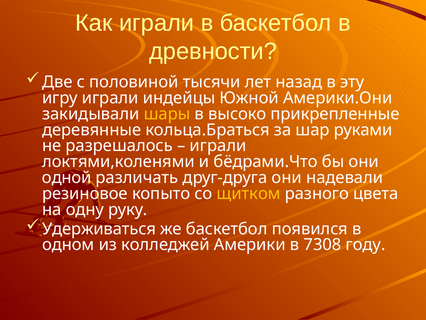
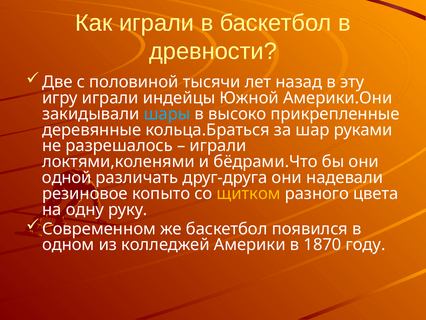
шары colour: yellow -> light blue (167, 114)
Удерживаться: Удерживаться -> Современном (99, 229)
7308: 7308 -> 1870 (322, 244)
